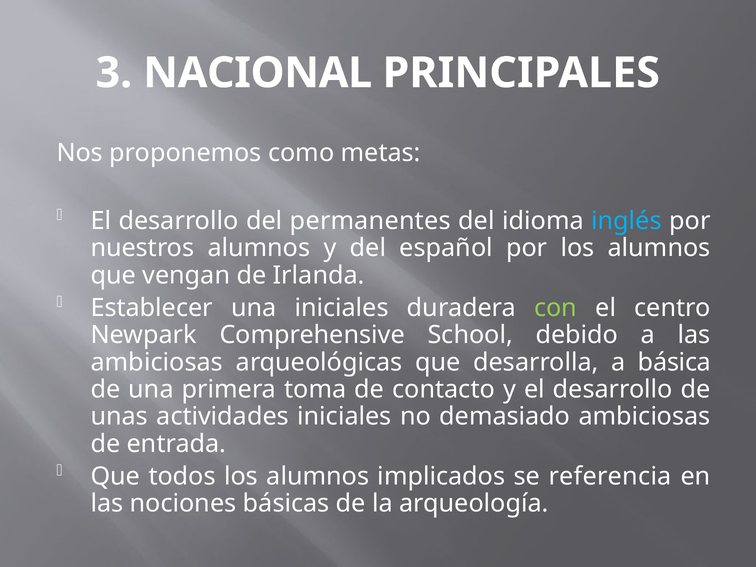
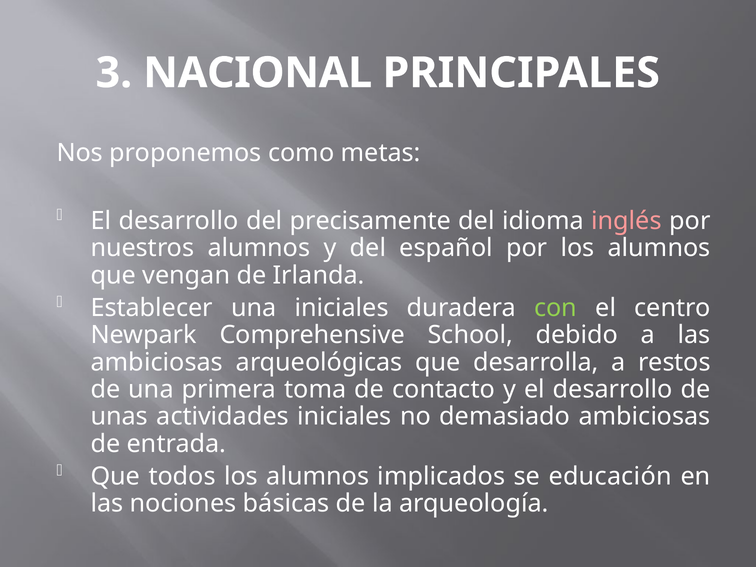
permanentes: permanentes -> precisamente (370, 221)
inglés colour: light blue -> pink (627, 221)
básica: básica -> restos (674, 362)
referencia: referencia -> educación (610, 476)
